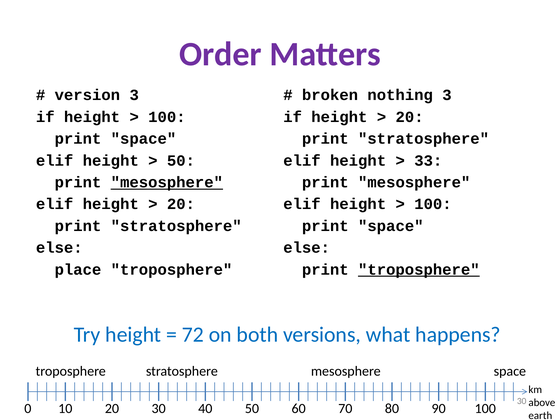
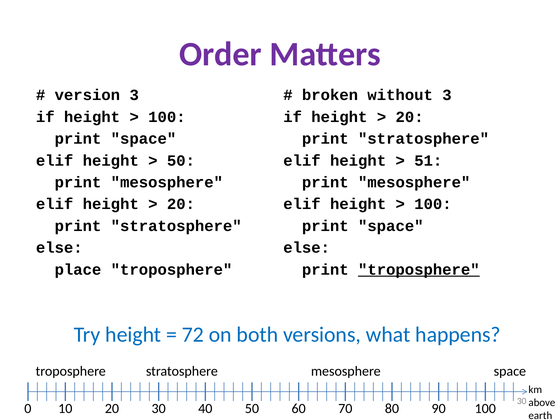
nothing: nothing -> without (400, 95)
33: 33 -> 51 (428, 161)
mesosphere underline: present -> none (167, 182)
